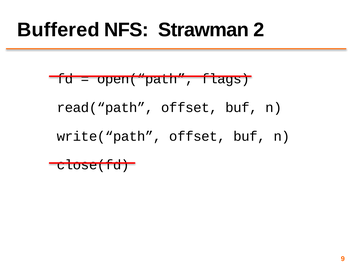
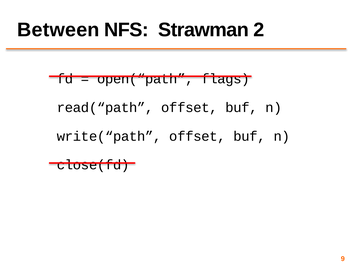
Buffered: Buffered -> Between (58, 30)
